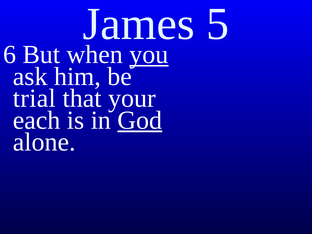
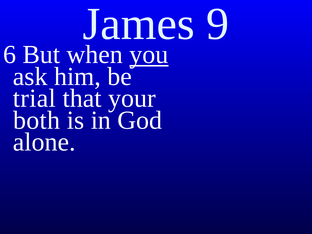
5: 5 -> 9 (218, 24)
each: each -> both (37, 120)
God underline: present -> none (140, 120)
